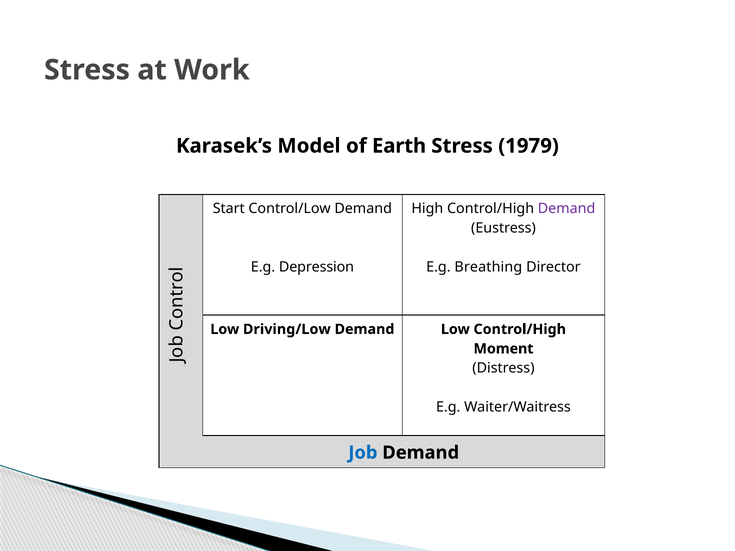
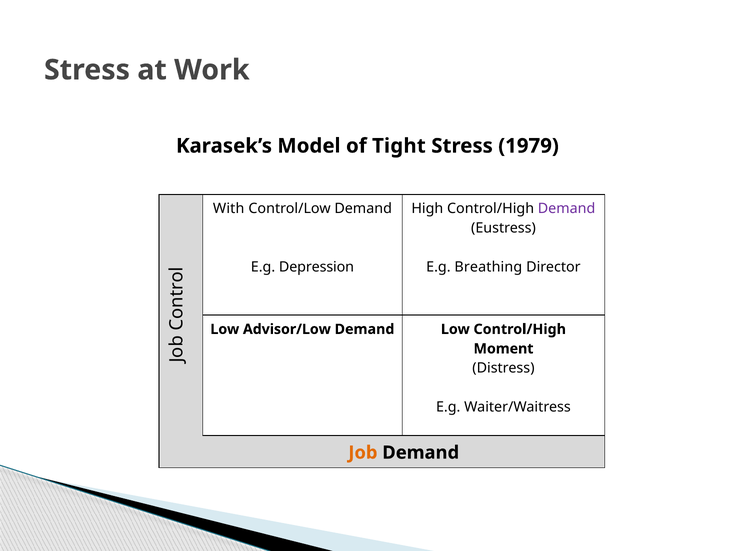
Earth: Earth -> Tight (399, 146)
Start: Start -> With (229, 209)
Driving/Low: Driving/Low -> Advisor/Low (287, 329)
Job colour: blue -> orange (363, 453)
